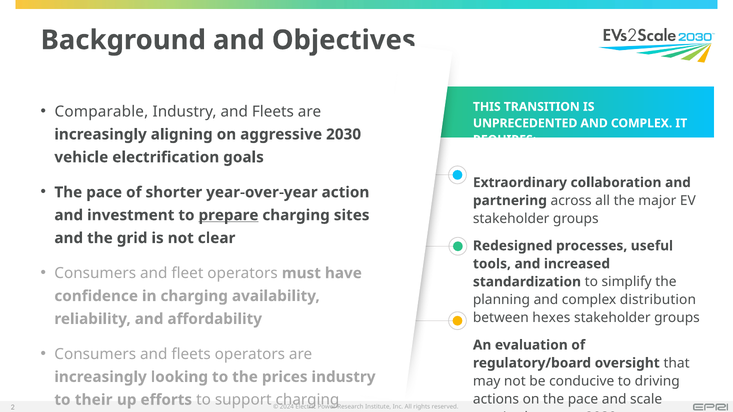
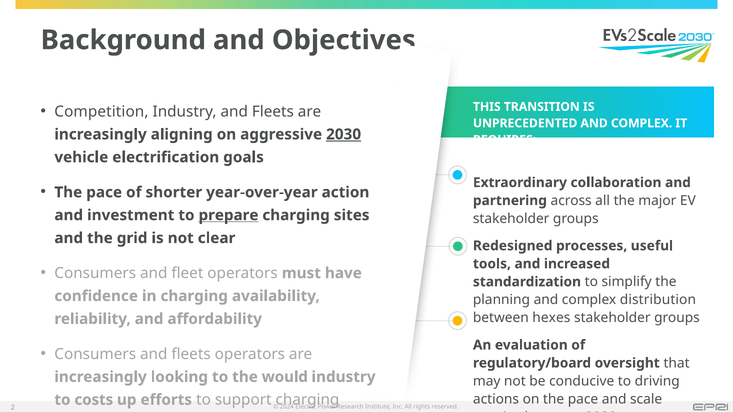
Comparable: Comparable -> Competition (101, 112)
2030 underline: none -> present (344, 134)
prices: prices -> would (285, 377)
their: their -> costs (94, 400)
